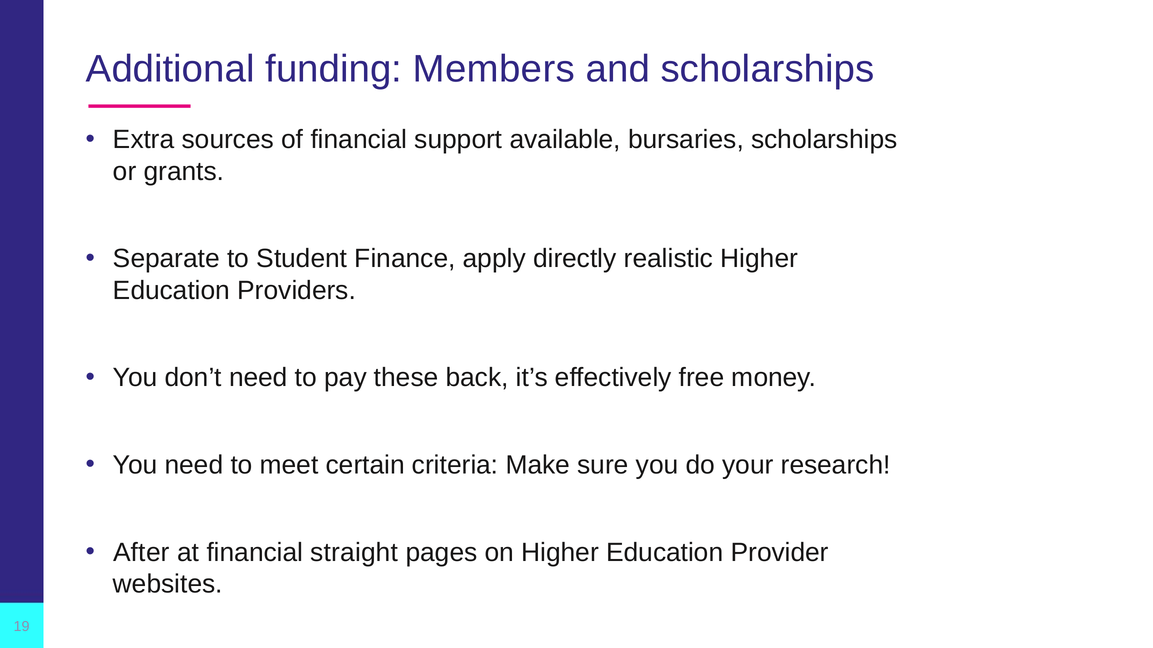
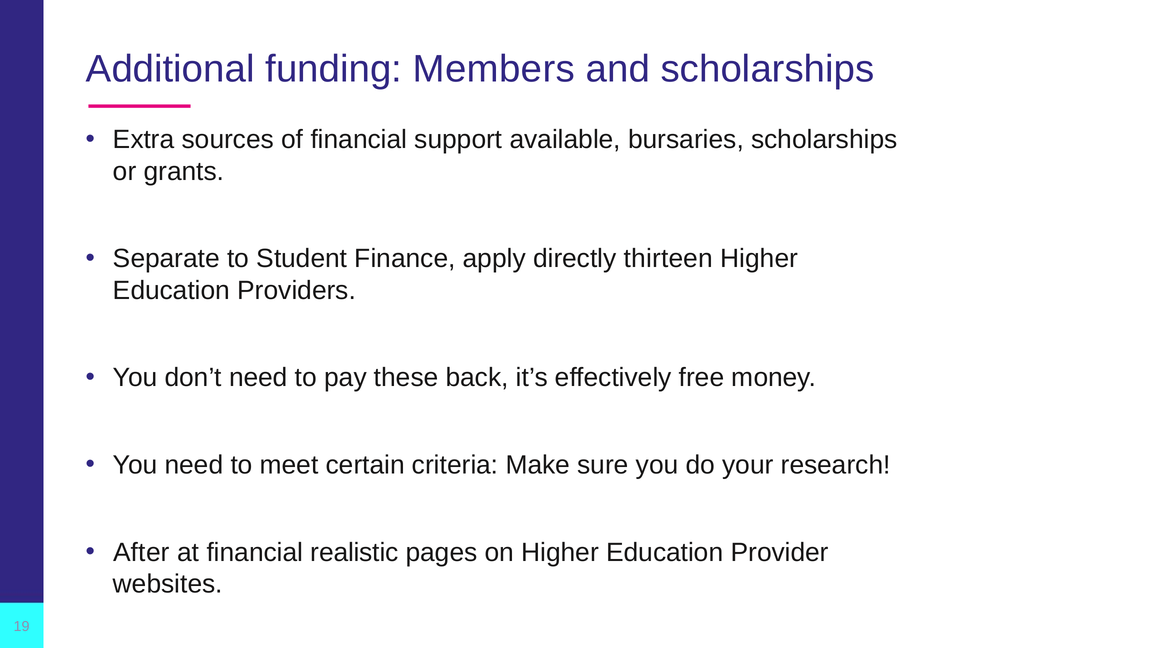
realistic: realistic -> thirteen (668, 259)
straight: straight -> realistic (354, 553)
